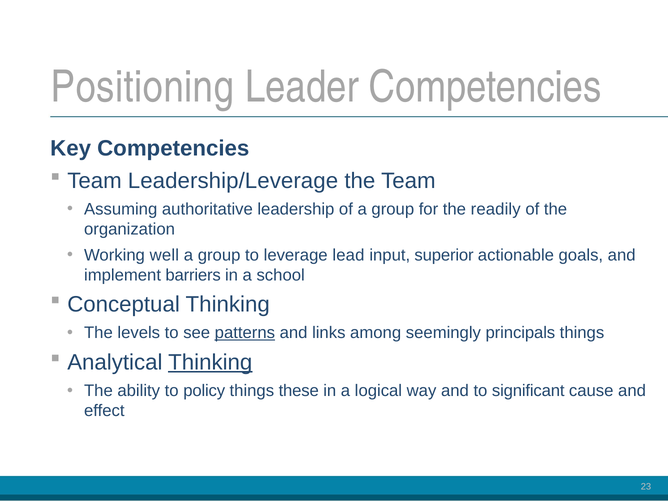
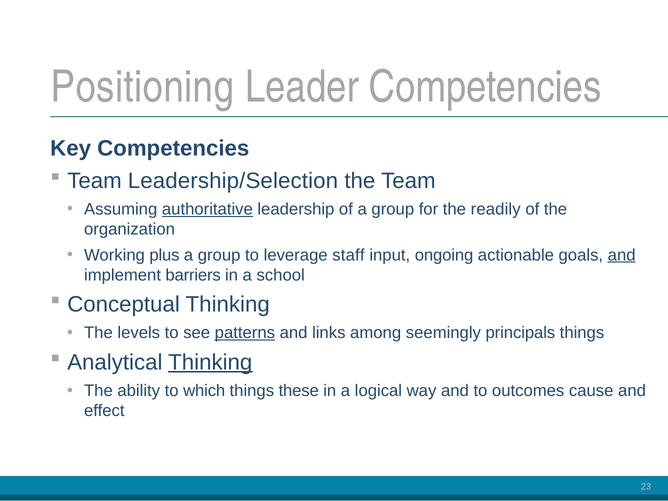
Leadership/Leverage: Leadership/Leverage -> Leadership/Selection (233, 181)
authoritative underline: none -> present (207, 209)
well: well -> plus (165, 255)
lead: lead -> staff (348, 255)
superior: superior -> ongoing (444, 255)
and underline: none -> present (622, 255)
policy: policy -> which (204, 391)
significant: significant -> outcomes (528, 391)
